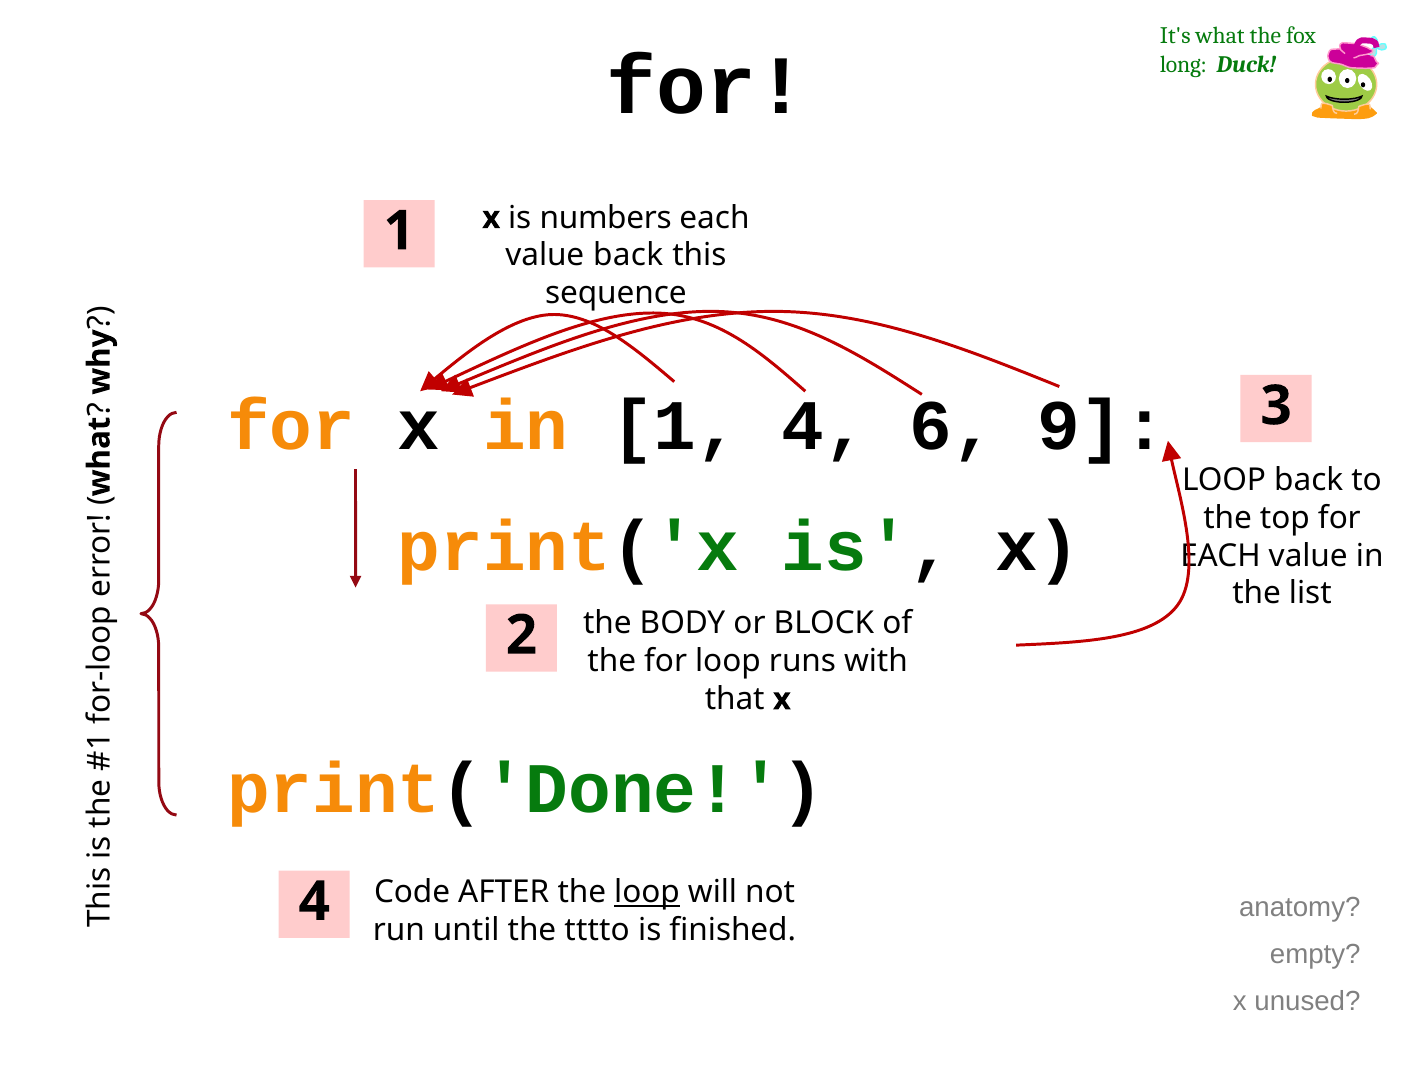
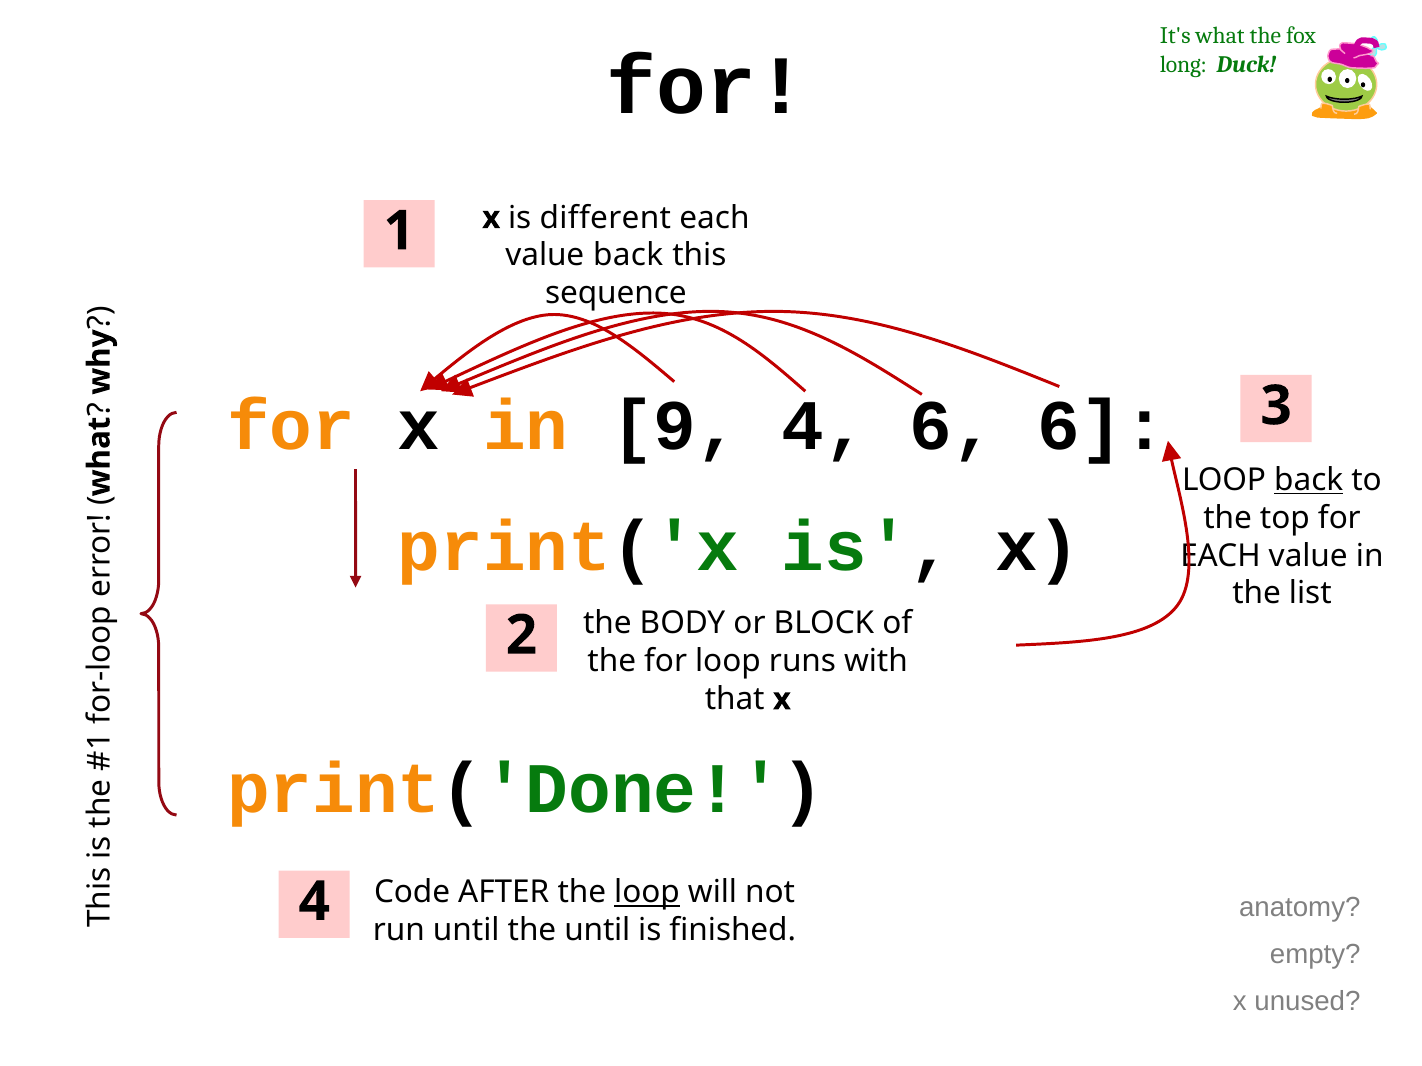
numbers: numbers -> different (605, 218)
in 1: 1 -> 9 (675, 426)
6 9: 9 -> 6 (1102, 426)
back underline: none -> present (1309, 480)
the tttto: tttto -> until (597, 931)
